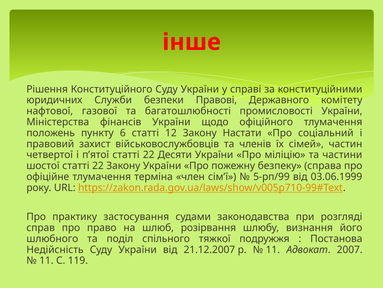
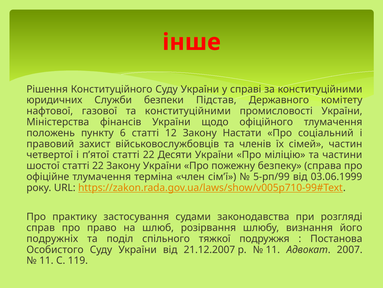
Правові: Правові -> Підстав (216, 100)
та багатошлюбності: багатошлюбності -> конституційними (188, 111)
шлюбного: шлюбного -> подружніх (52, 238)
Недійсність: Недійсність -> Особистого (55, 249)
